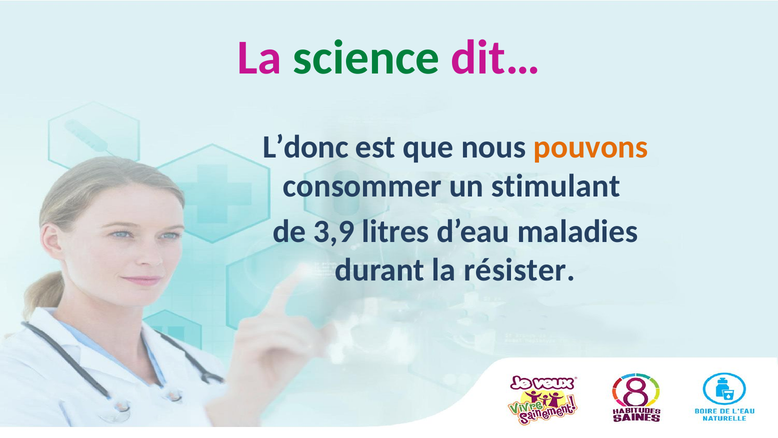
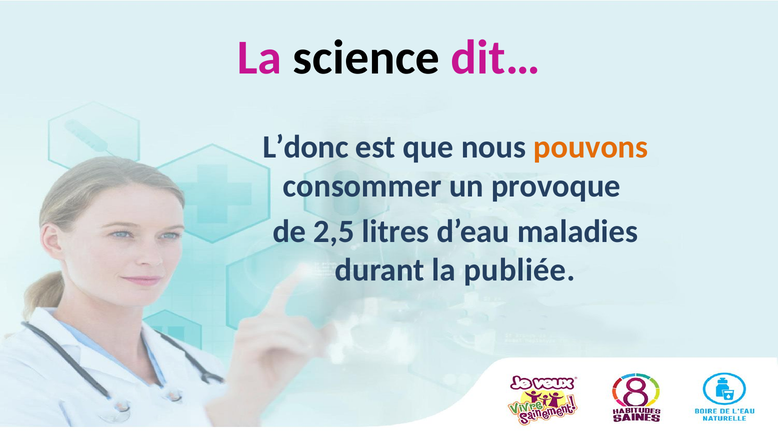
science colour: green -> black (366, 57)
stimulant: stimulant -> provoque (556, 186)
3,9: 3,9 -> 2,5 (334, 231)
résister: résister -> publiée (519, 270)
